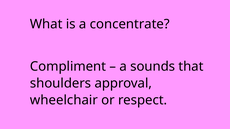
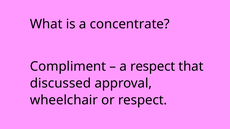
a sounds: sounds -> respect (153, 67)
shoulders: shoulders -> discussed (60, 83)
